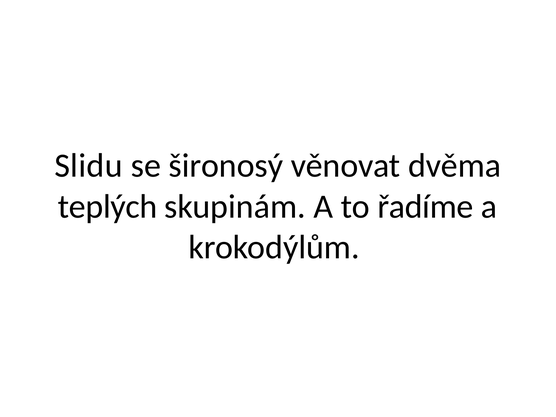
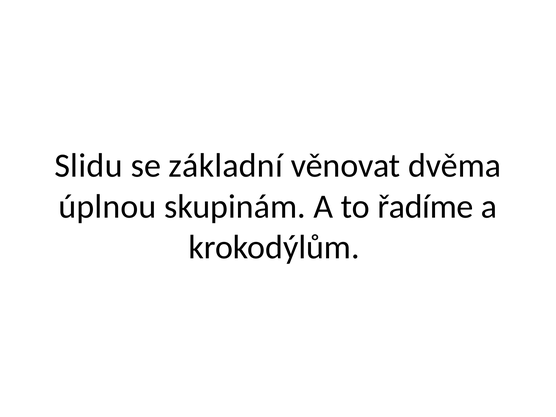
šironosý: šironosý -> základní (226, 166)
teplých: teplých -> úplnou (107, 206)
